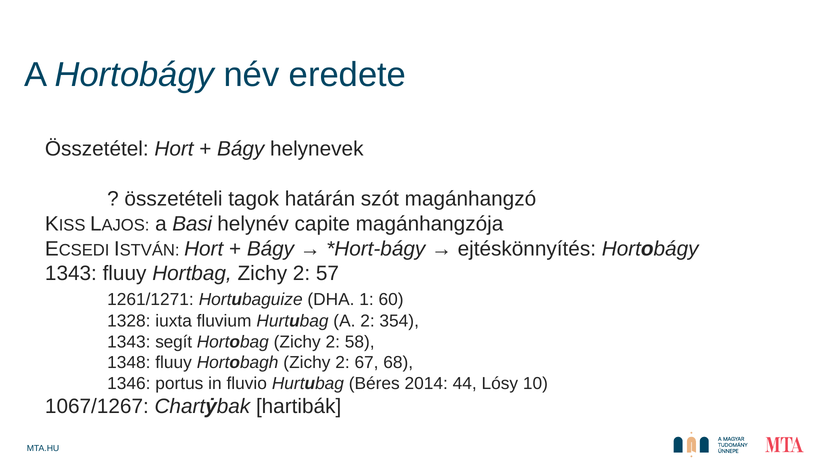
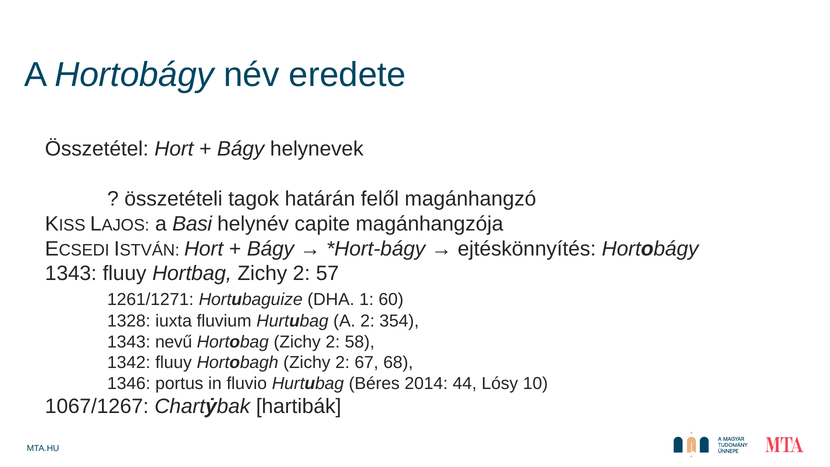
szót: szót -> felől (380, 199)
segít: segít -> nevű (174, 342)
1348: 1348 -> 1342 (129, 363)
